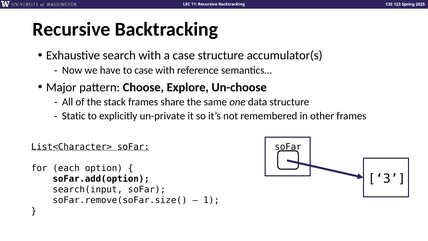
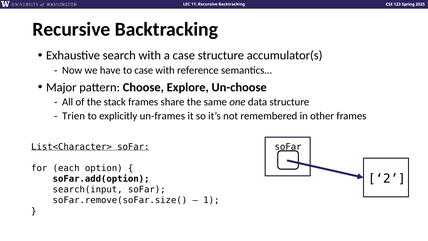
Static: Static -> Trien (74, 116)
un-private: un-private -> un-frames (162, 116)
3: 3 -> 2 (387, 179)
